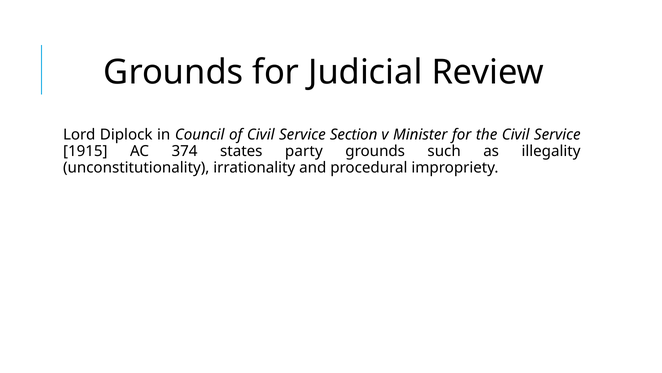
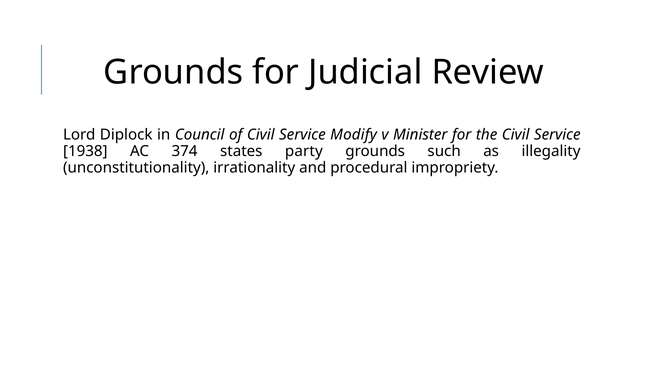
Section: Section -> Modify (354, 135)
1915: 1915 -> 1938 (85, 151)
